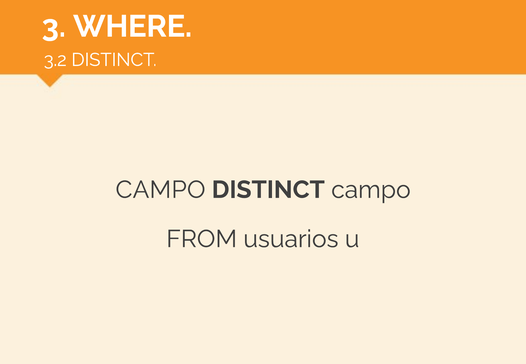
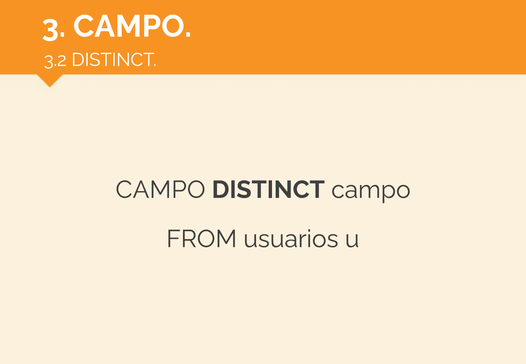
3 WHERE: WHERE -> CAMPO (132, 27)
